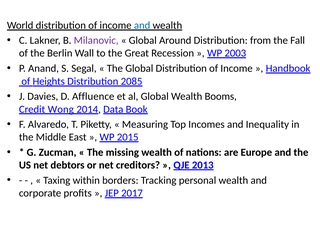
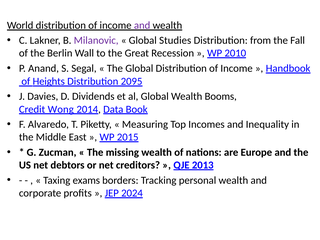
and colour: blue -> purple (142, 25)
Around: Around -> Studies (175, 40)
2003: 2003 -> 2010 (235, 53)
2085: 2085 -> 2095 (132, 81)
Affluence: Affluence -> Dividends (93, 96)
within: within -> exams (86, 180)
2017: 2017 -> 2024 (132, 193)
